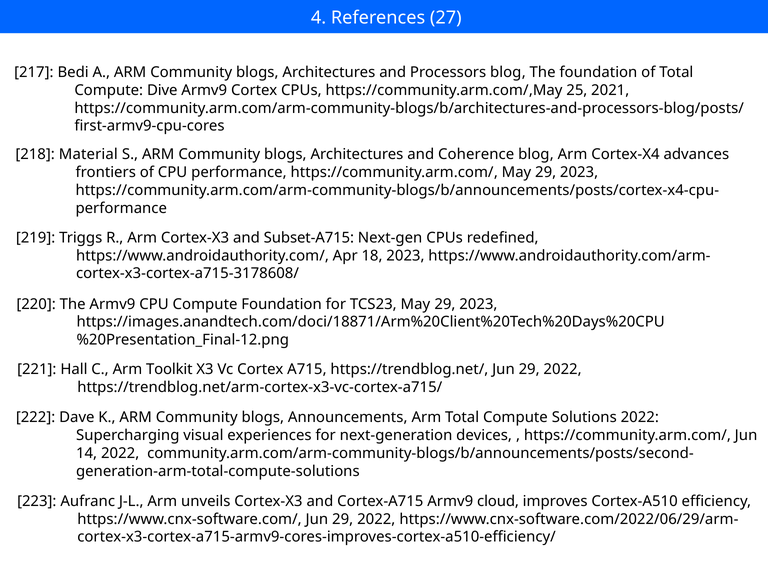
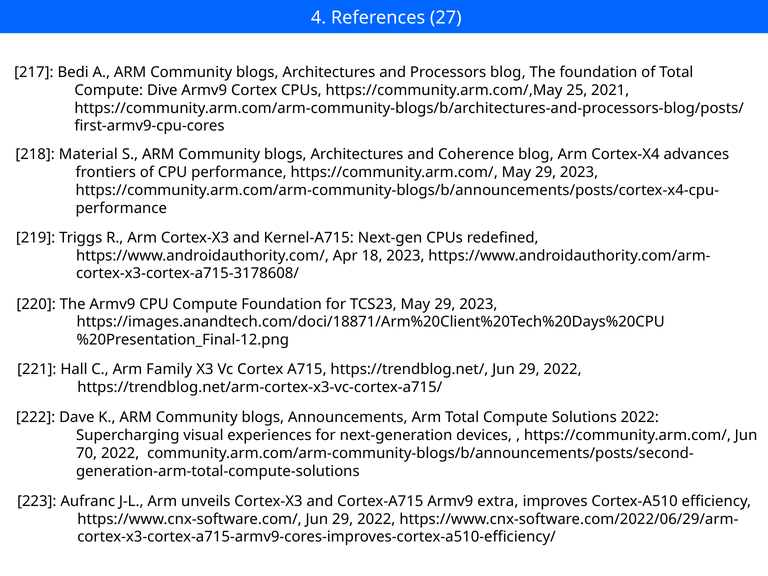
Subset-A715: Subset-A715 -> Kernel-A715 (309, 238)
Toolkit: Toolkit -> Family (169, 369)
14: 14 -> 70 (87, 453)
cloud: cloud -> extra (498, 501)
